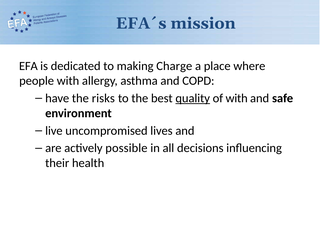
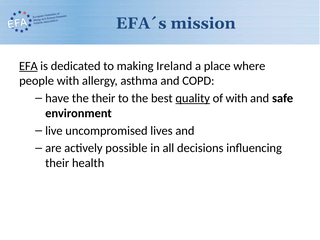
EFA underline: none -> present (28, 66)
Charge: Charge -> Ireland (174, 66)
the risks: risks -> their (103, 98)
